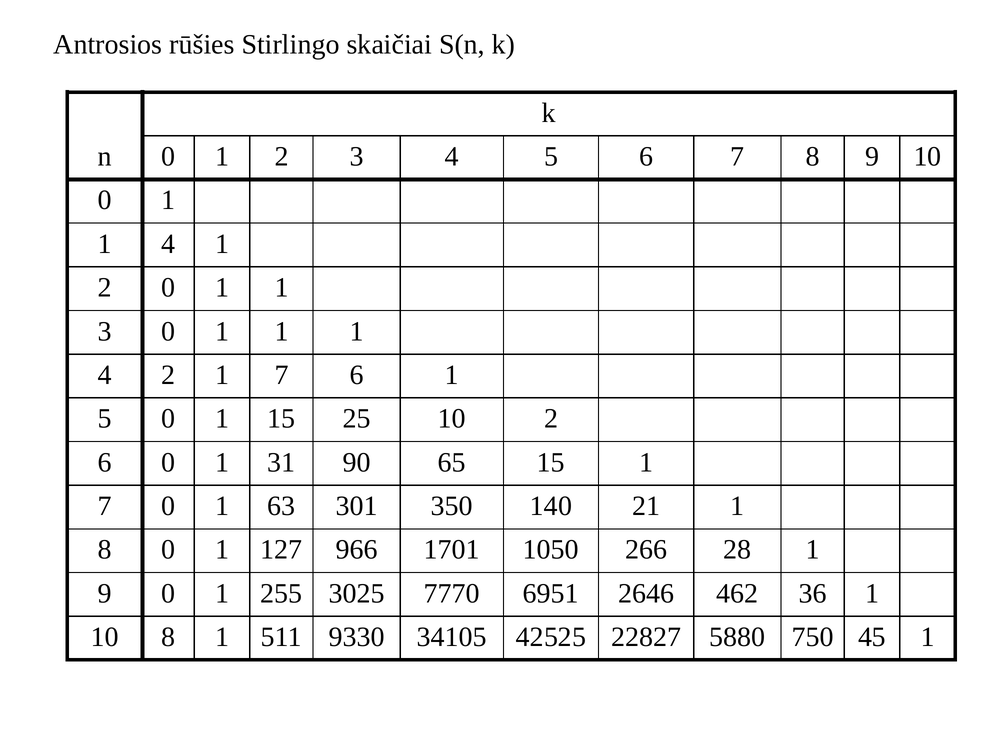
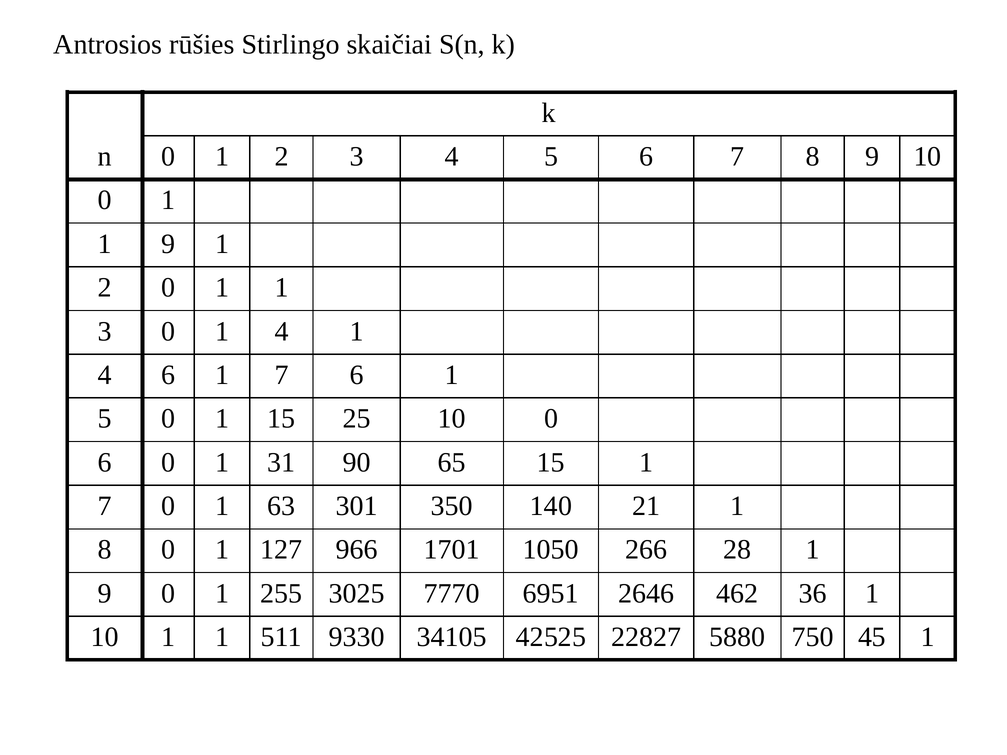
4: 4 -> 9 (168, 244)
3 0 1 1: 1 -> 4 (282, 331)
4 2: 2 -> 6 (168, 375)
25 10 2: 2 -> 0 (551, 419)
10 8: 8 -> 1 (168, 637)
